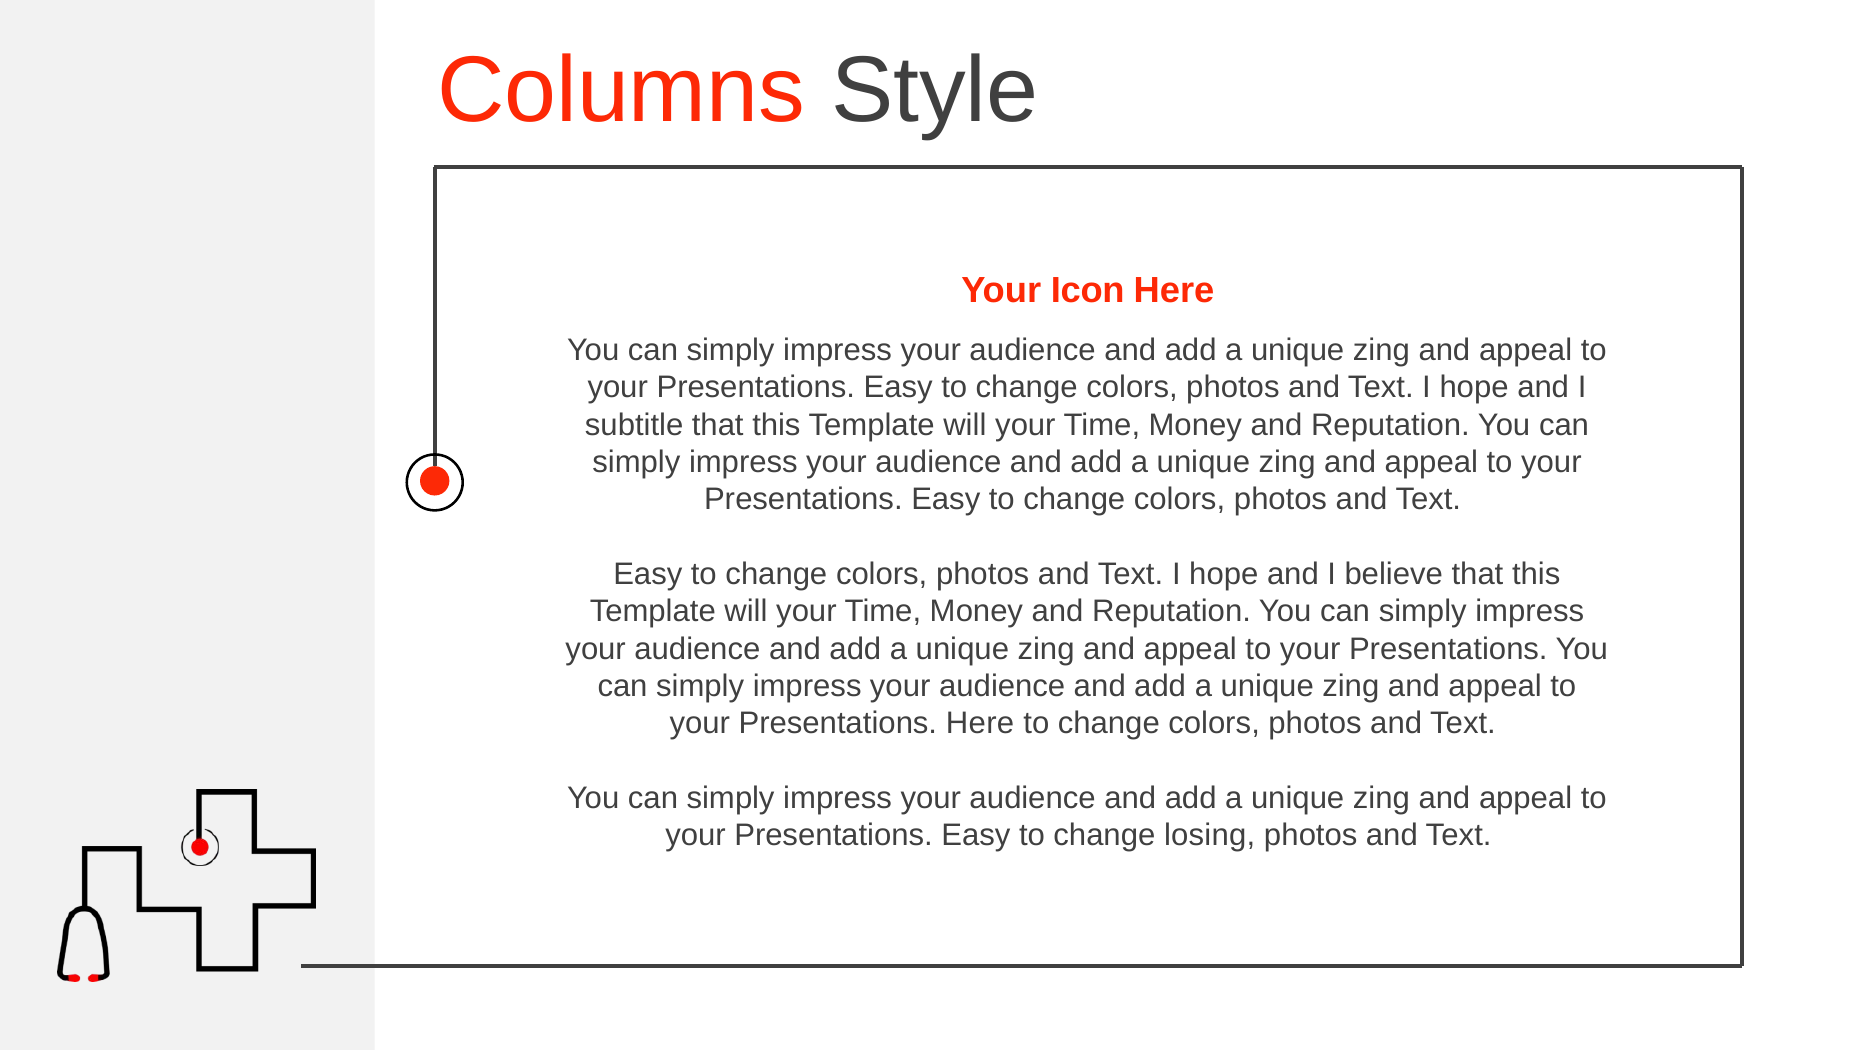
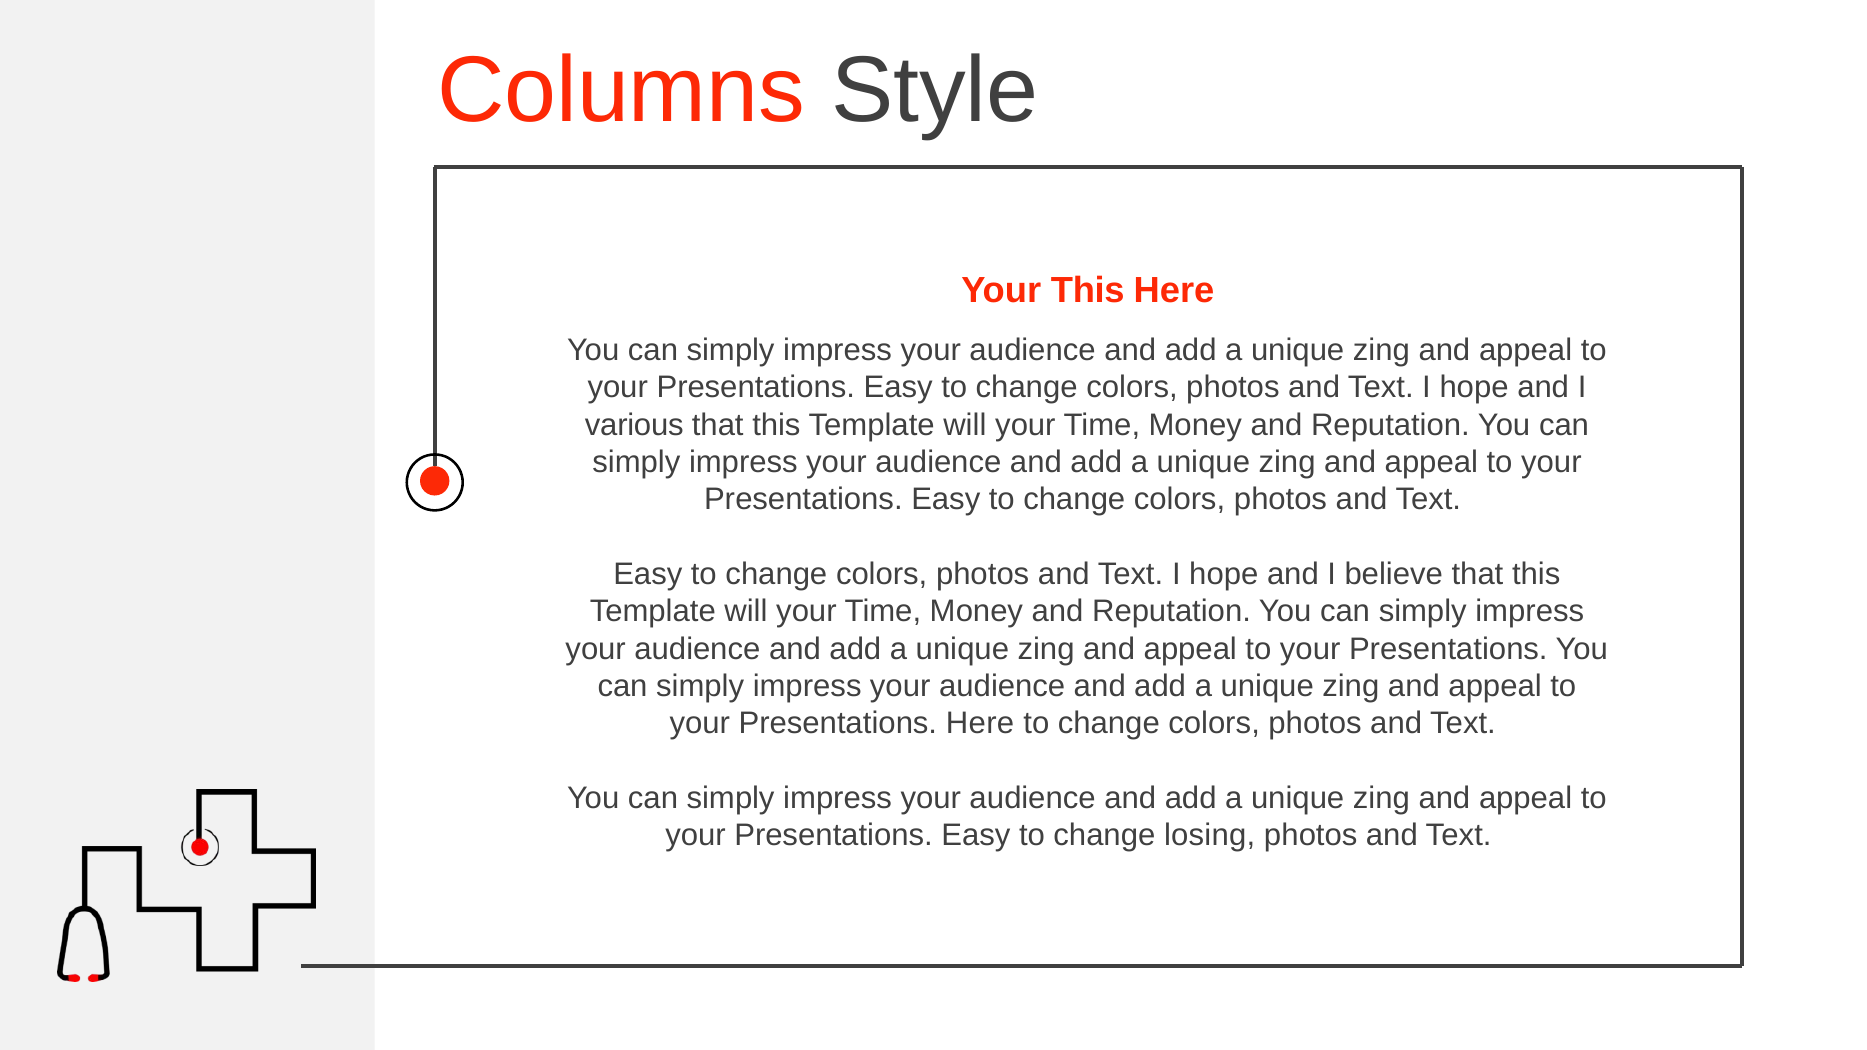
Your Icon: Icon -> This (1088, 291)
subtitle: subtitle -> various (634, 425)
